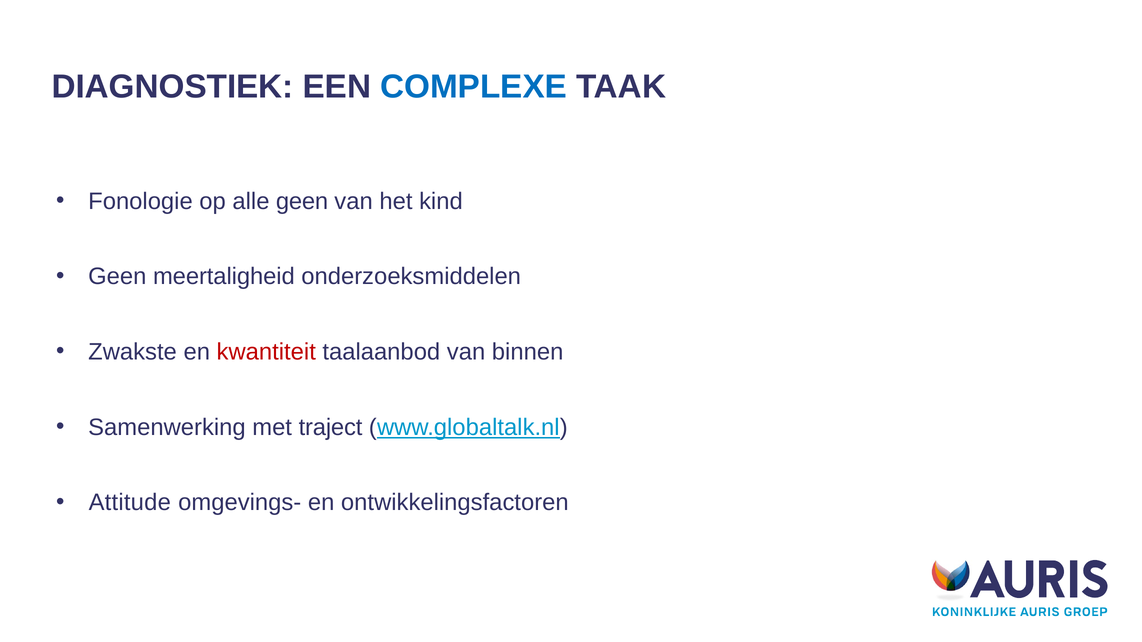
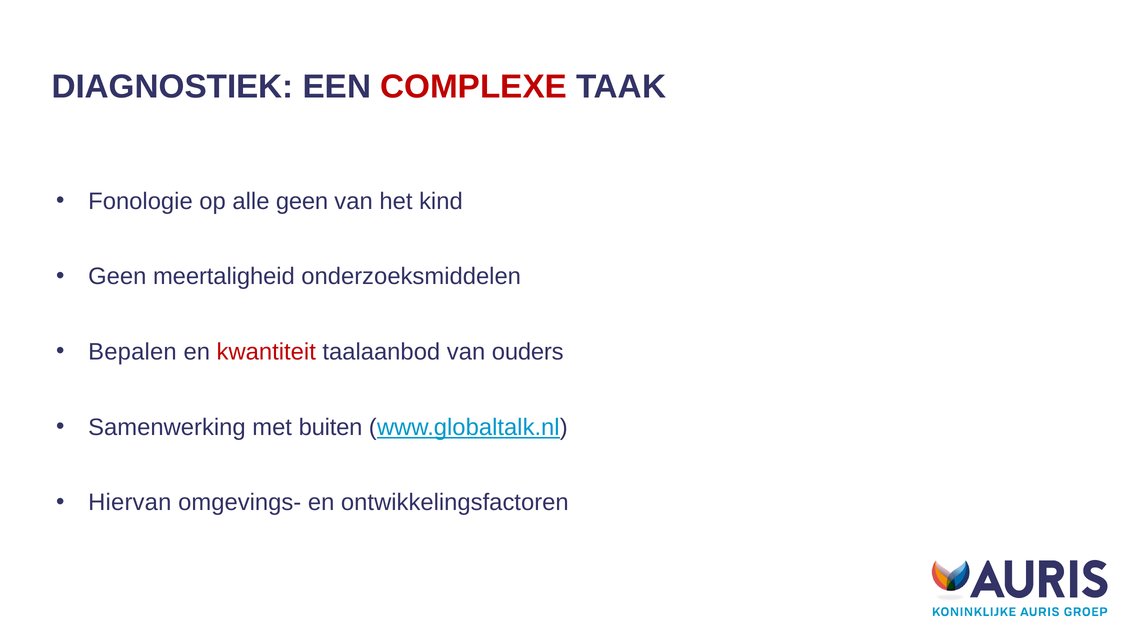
COMPLEXE colour: blue -> red (474, 87)
Zwakste: Zwakste -> Bepalen (132, 352)
binnen: binnen -> ouders (528, 352)
traject: traject -> buiten (331, 427)
Attitude: Attitude -> Hiervan (130, 503)
